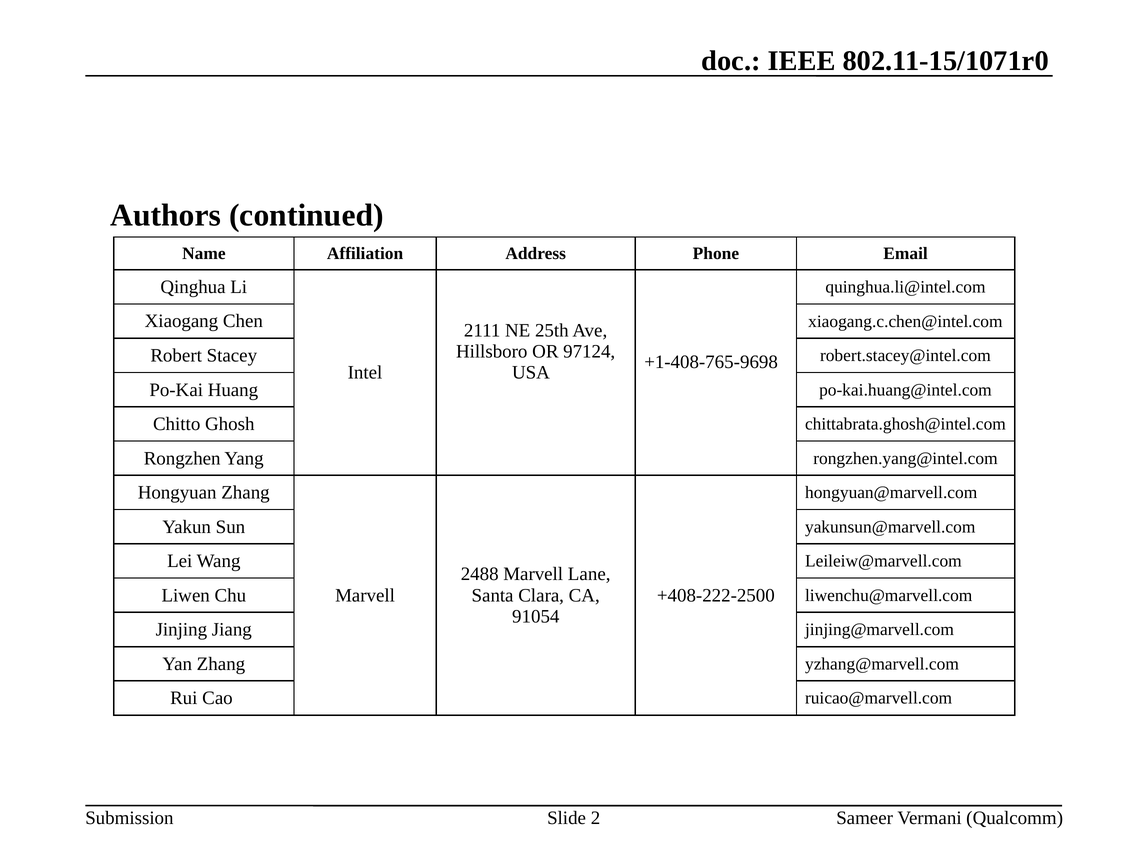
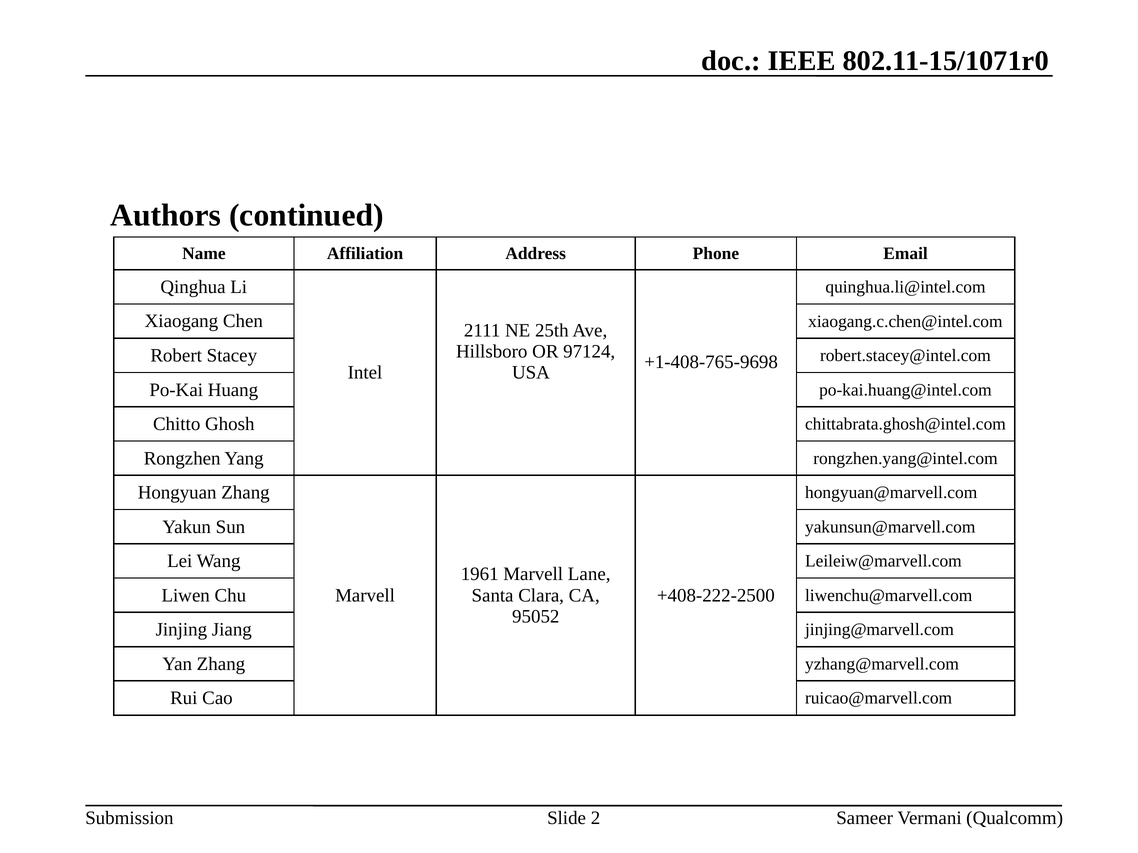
2488: 2488 -> 1961 (480, 575)
91054: 91054 -> 95052 (536, 617)
